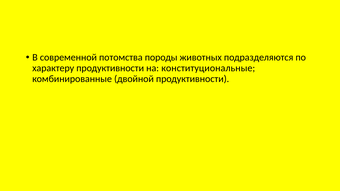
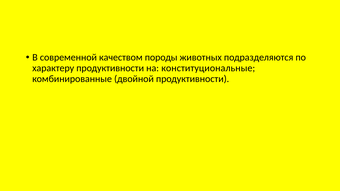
потомства: потомства -> качеством (121, 57)
